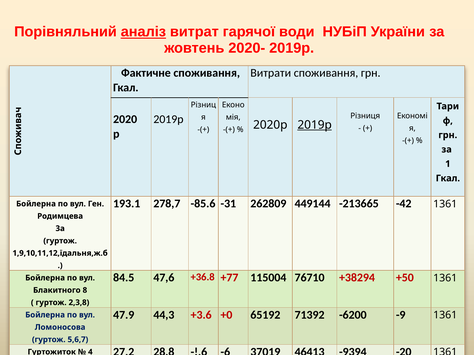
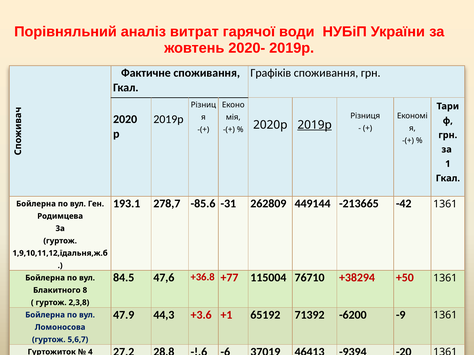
аналіз underline: present -> none (143, 32)
Витрати: Витрати -> Графіків (271, 73)
+0: +0 -> +1 (226, 315)
